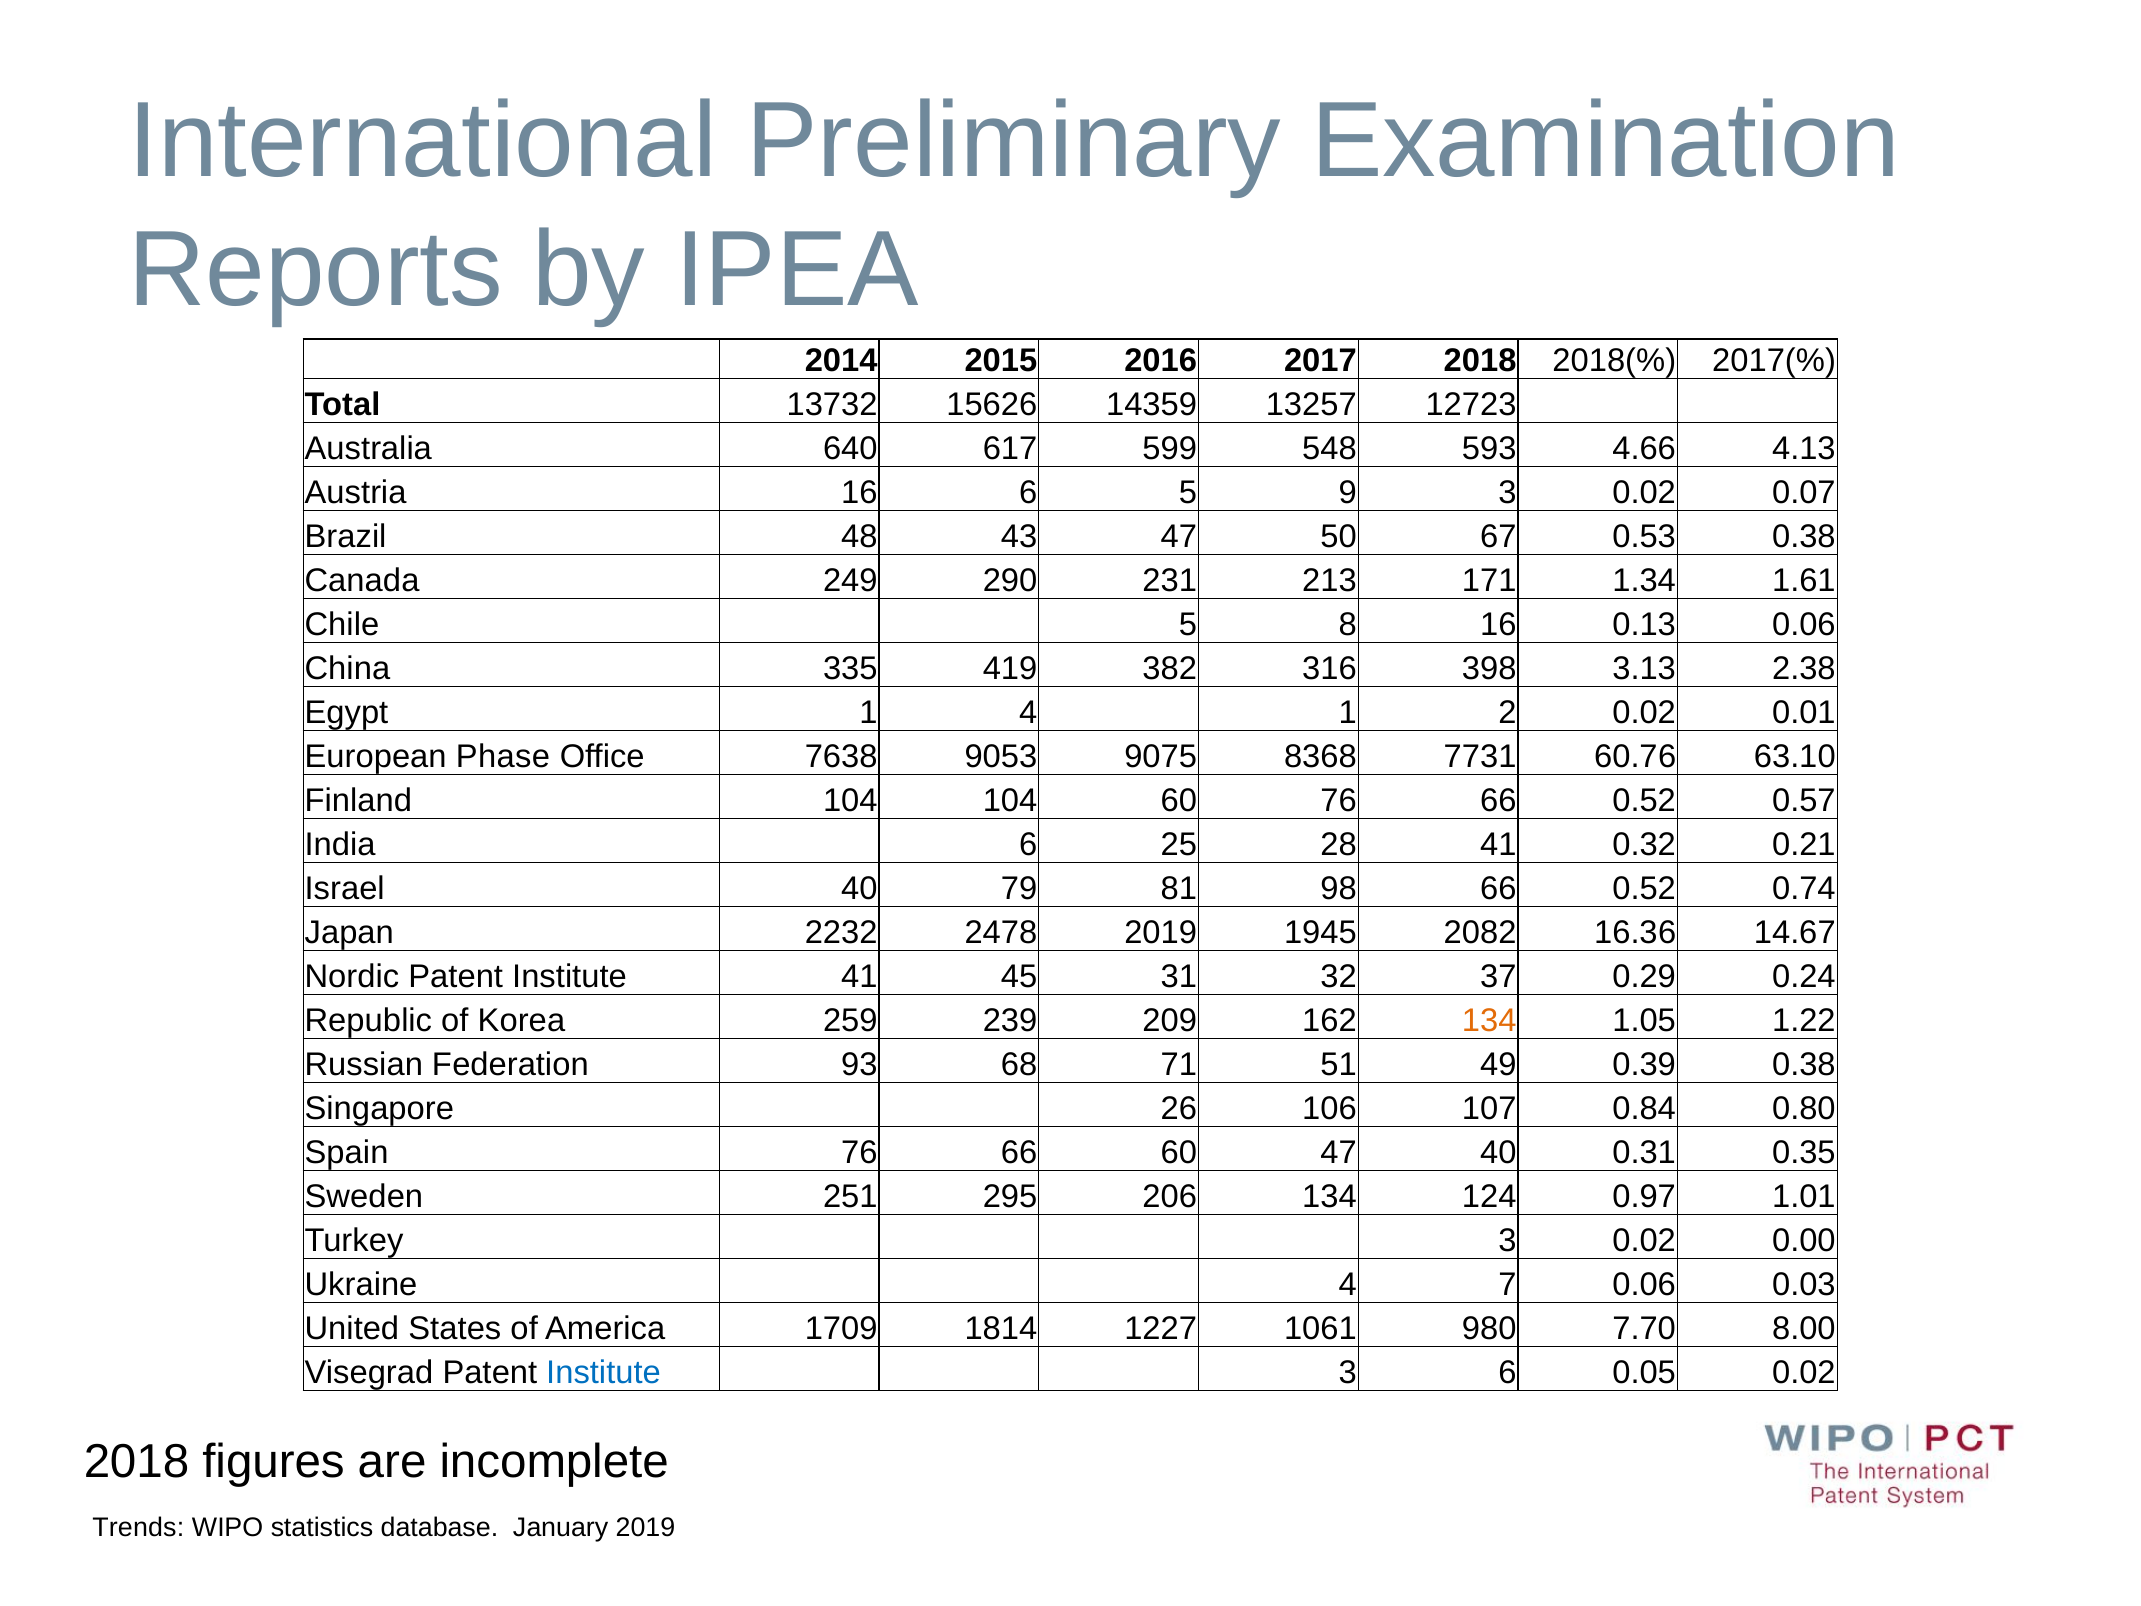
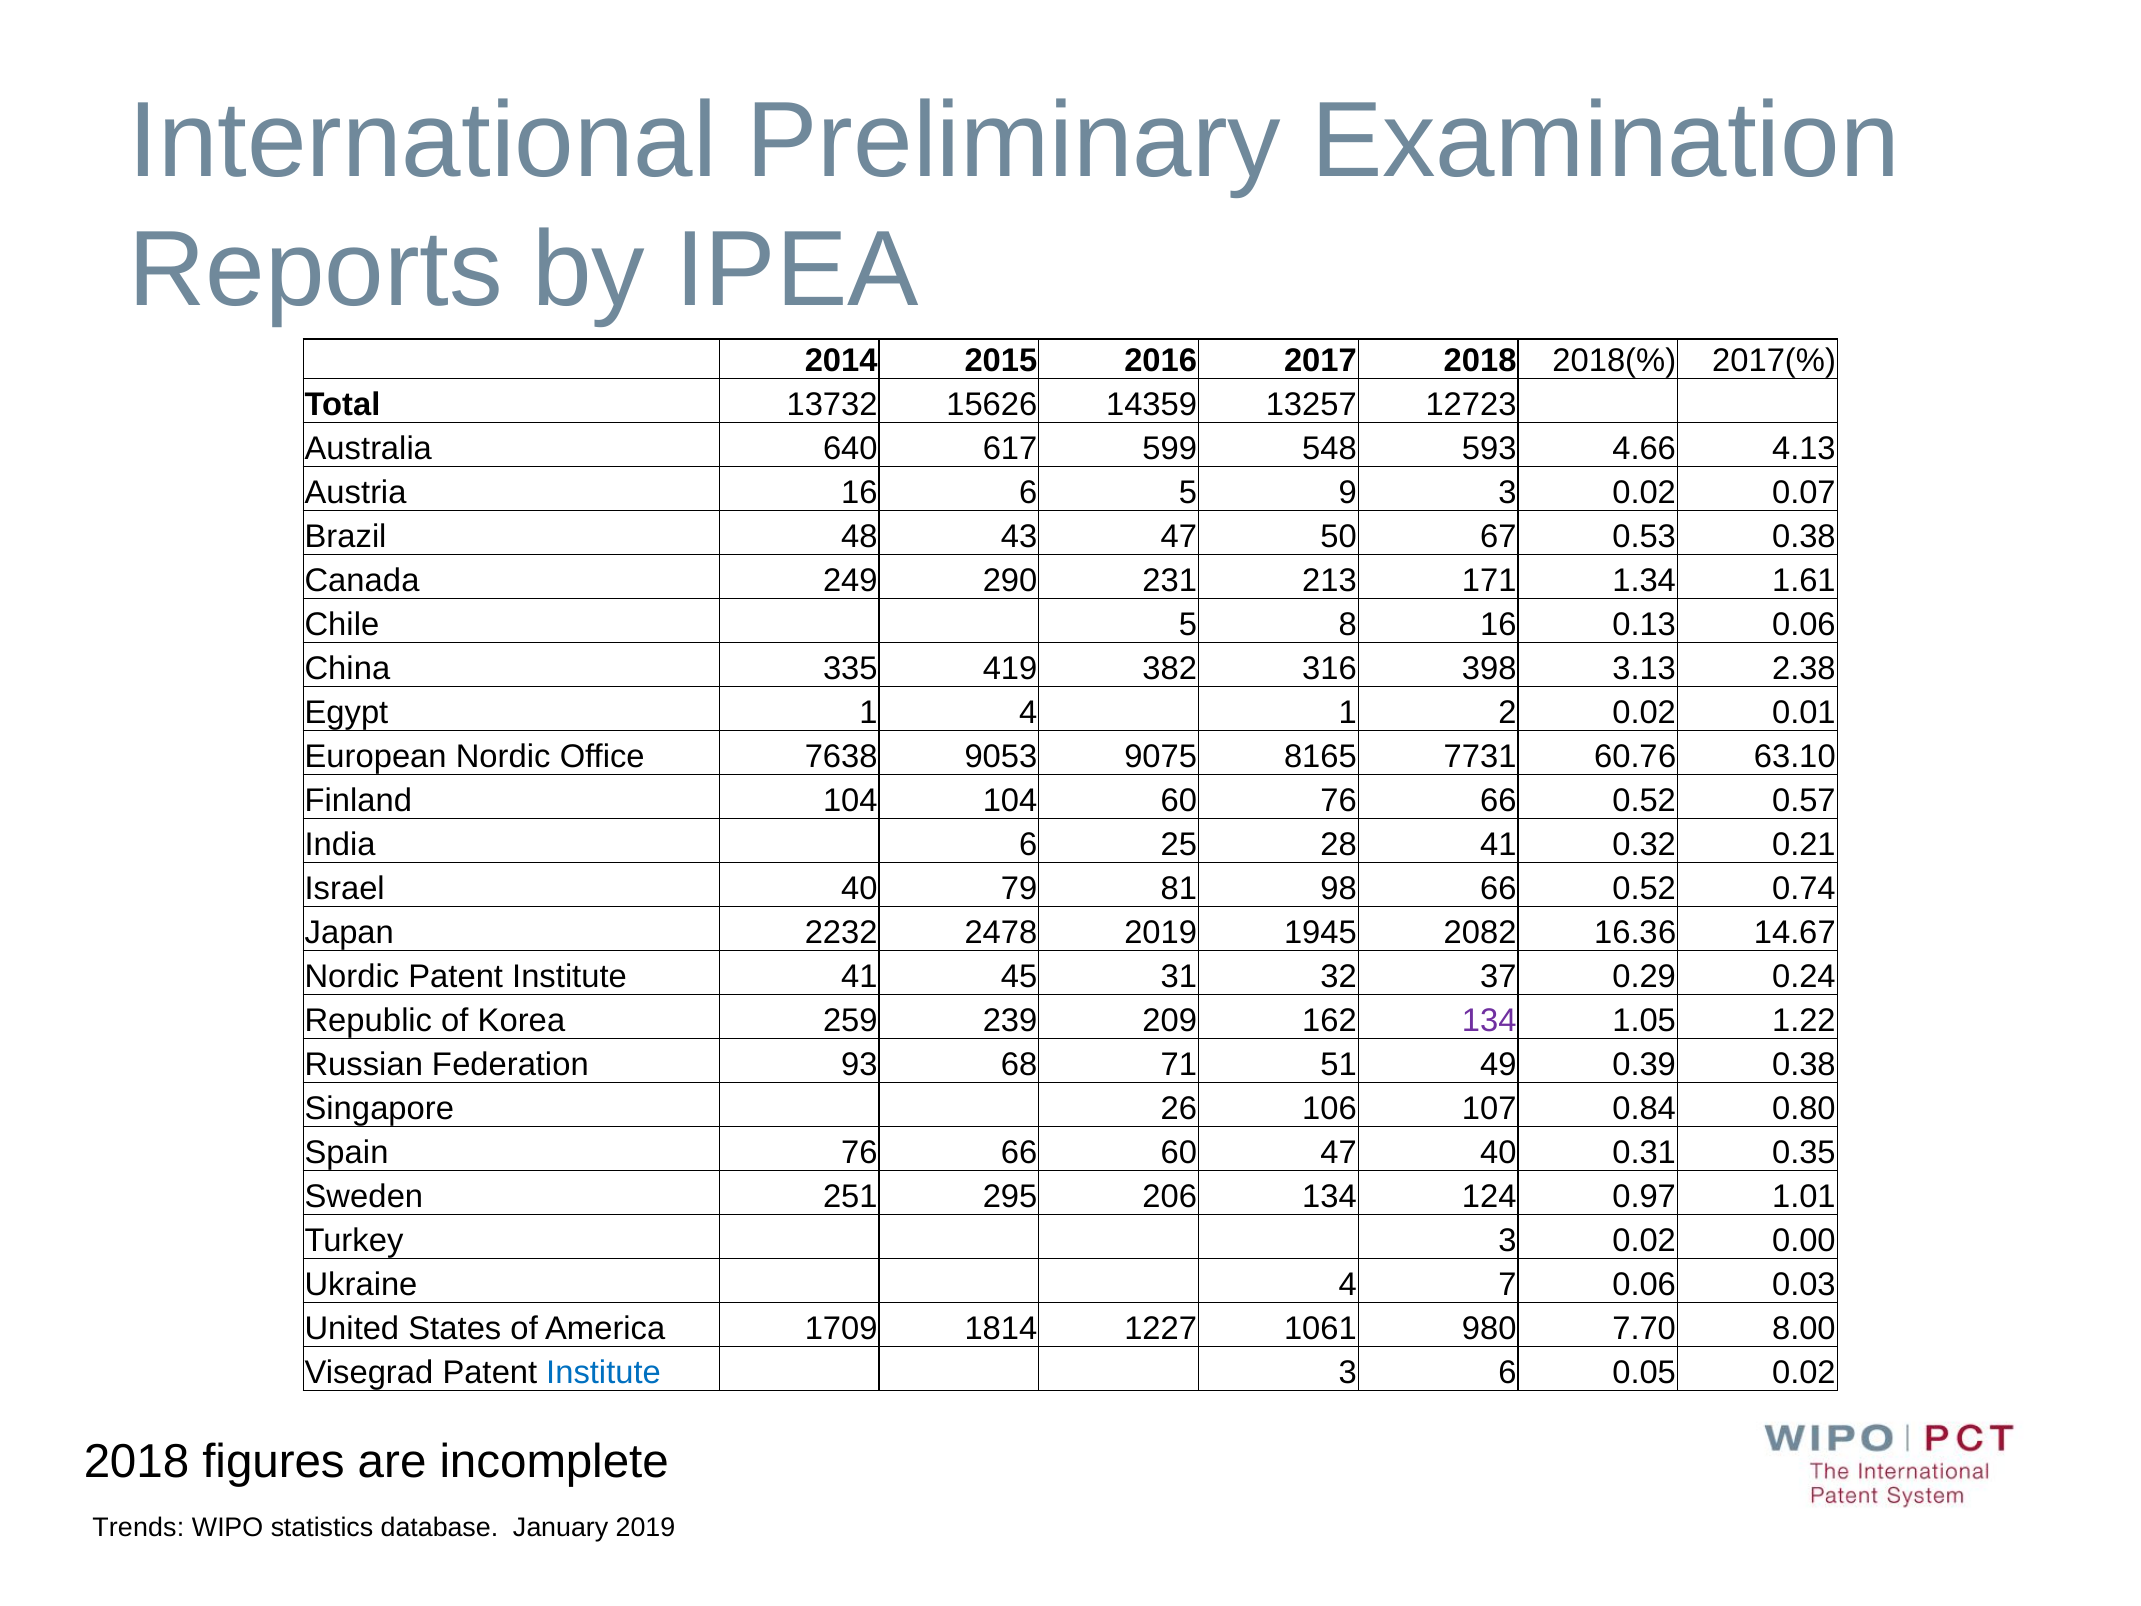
European Phase: Phase -> Nordic (503, 757)
8368: 8368 -> 8165 (1320, 757)
134 colour: orange -> purple (1489, 1021)
